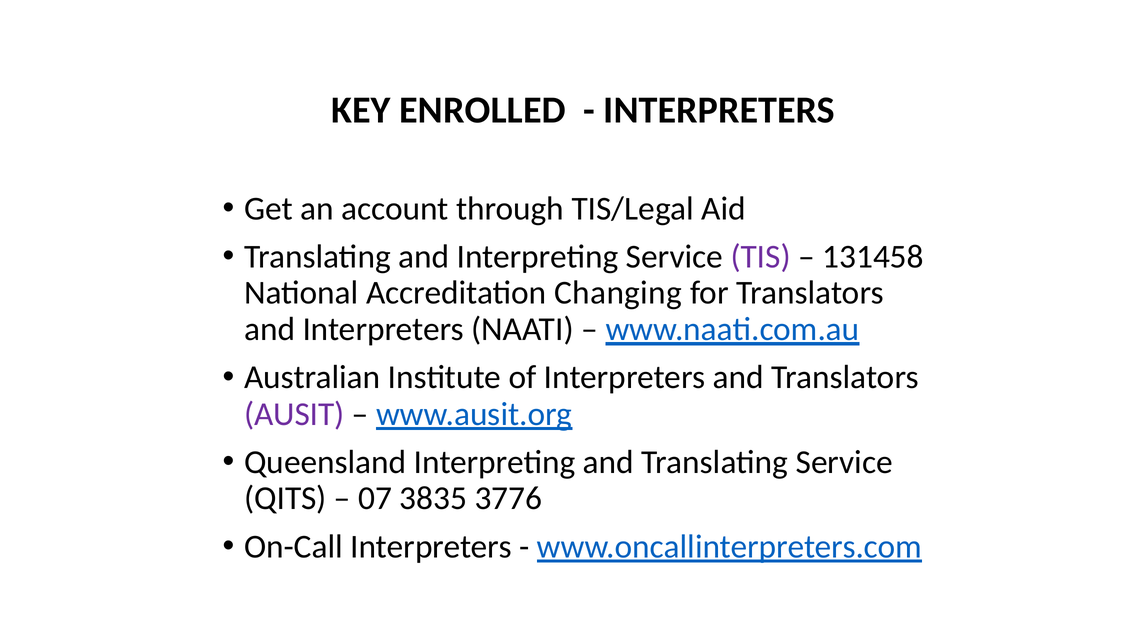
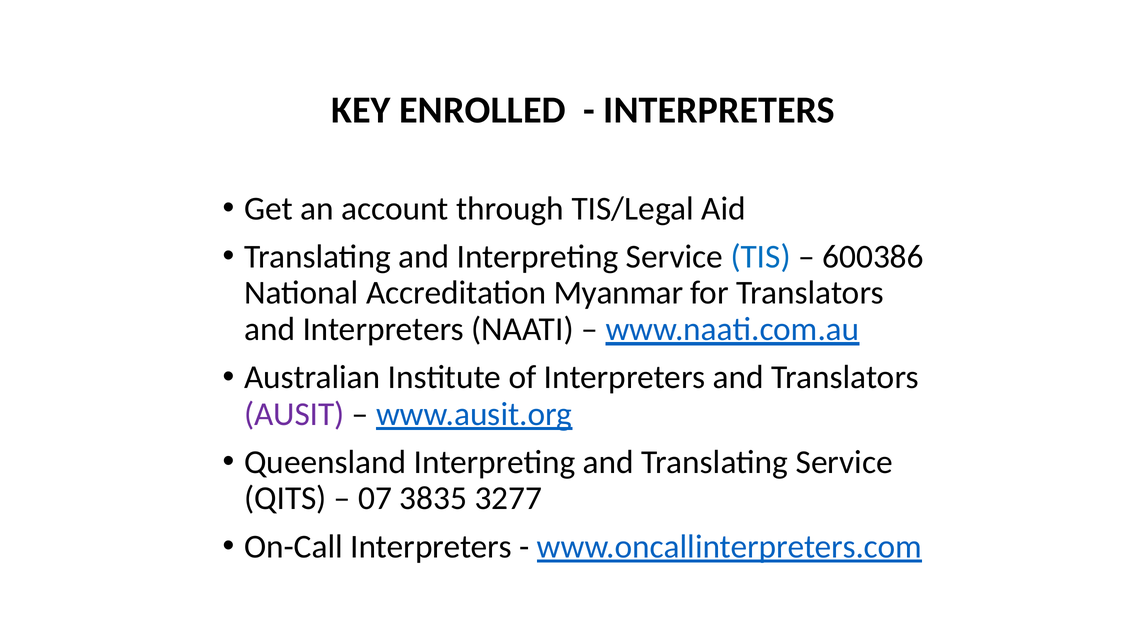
TIS colour: purple -> blue (761, 257)
131458: 131458 -> 600386 (873, 257)
Changing: Changing -> Myanmar (618, 293)
3776: 3776 -> 3277 (508, 498)
